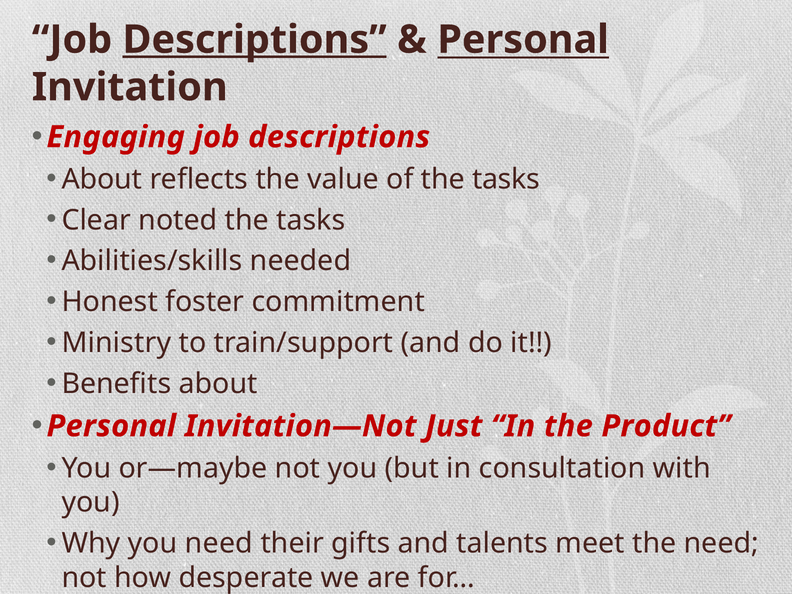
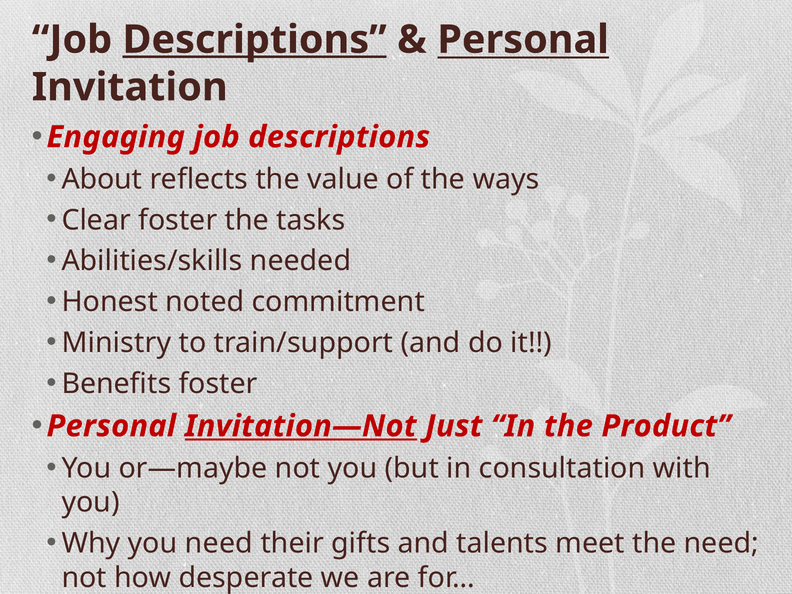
of the tasks: tasks -> ways (506, 179)
Clear noted: noted -> foster (178, 220)
foster: foster -> noted (205, 302)
Benefits about: about -> foster (218, 384)
Invitation—Not underline: none -> present (301, 426)
